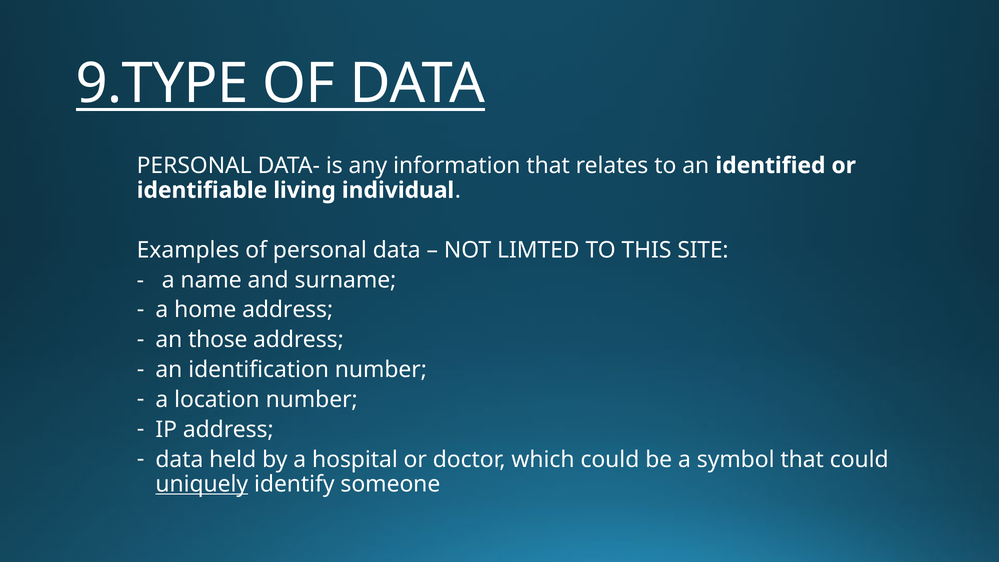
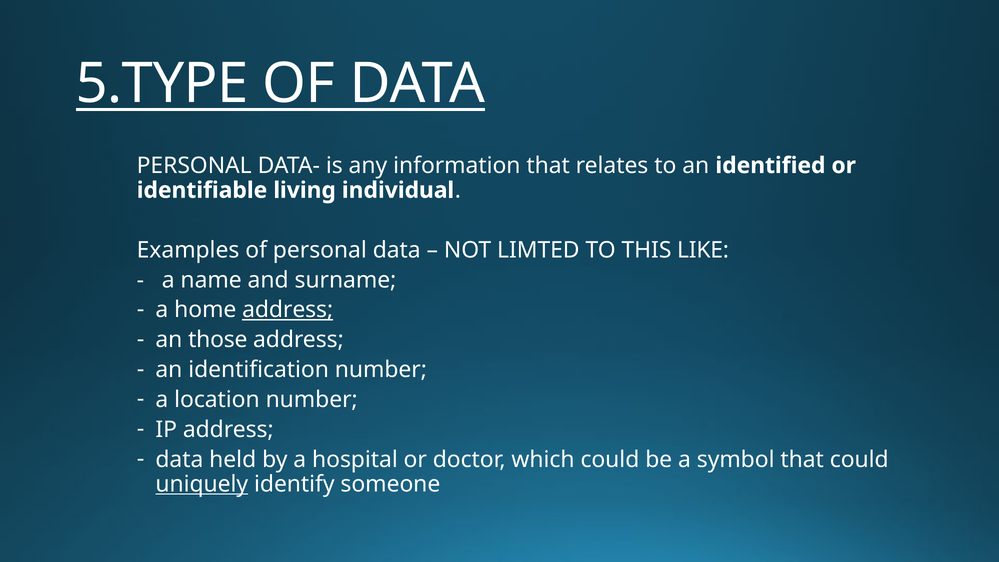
9.TYPE: 9.TYPE -> 5.TYPE (162, 84)
SITE: SITE -> LIKE (703, 250)
address underline: none -> present (288, 310)
